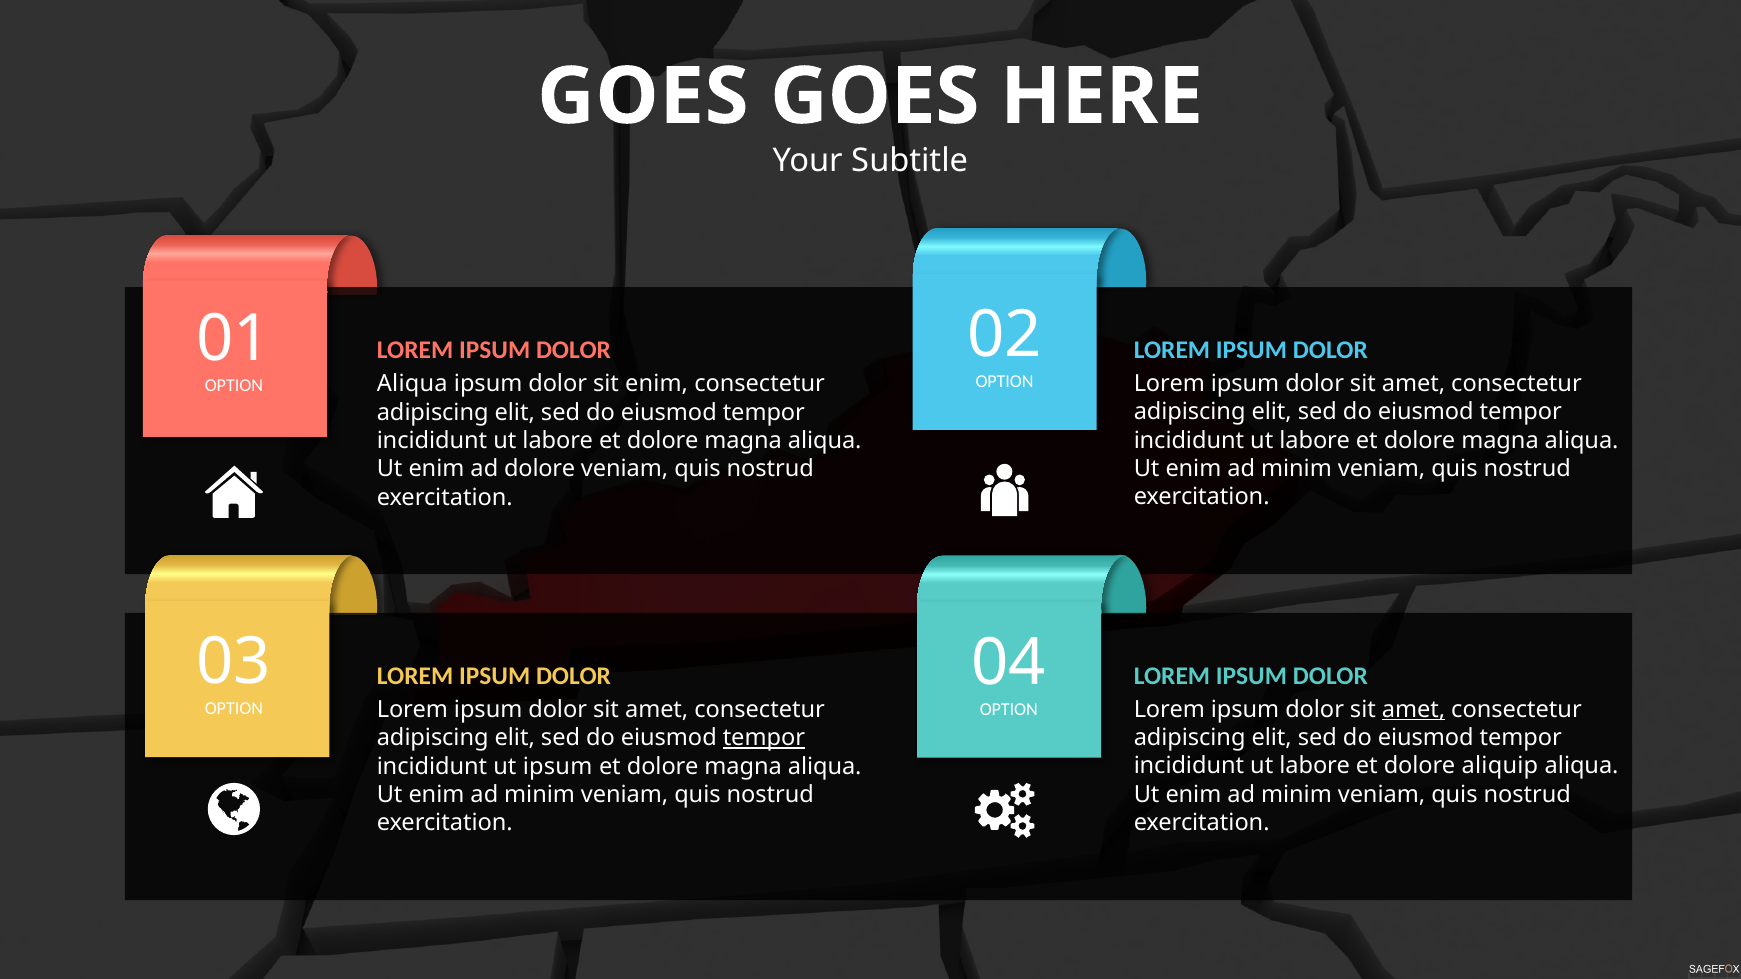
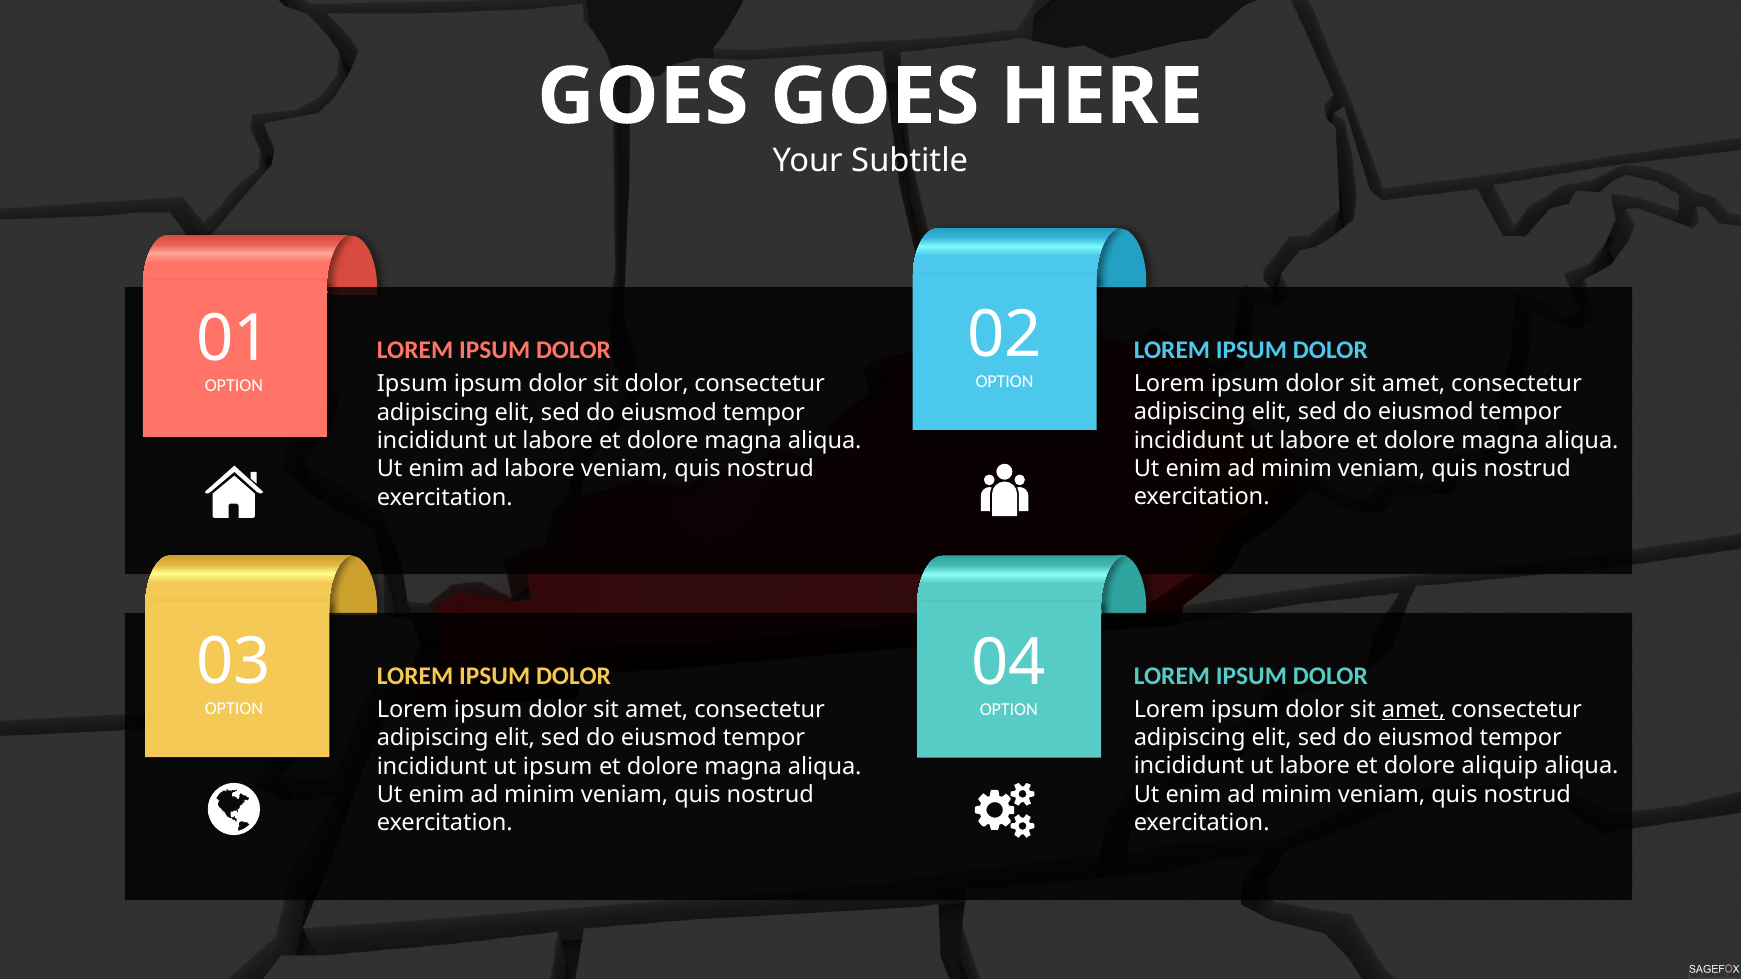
Aliqua: Aliqua -> Ipsum (412, 384)
sit enim: enim -> dolor (657, 384)
ad dolore: dolore -> labore (540, 469)
tempor underline: present -> none (764, 738)
